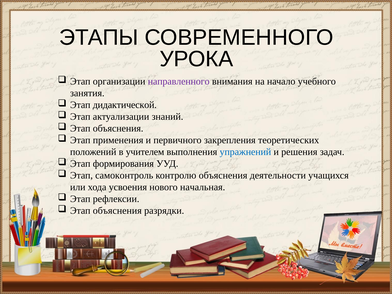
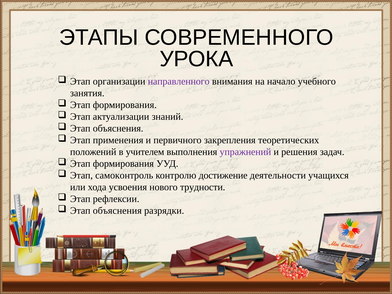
дидактической: дидактической -> формирования (125, 105)
упражнений colour: blue -> purple (245, 152)
контролю объяснения: объяснения -> достижение (223, 175)
начальная: начальная -> трудности (203, 187)
